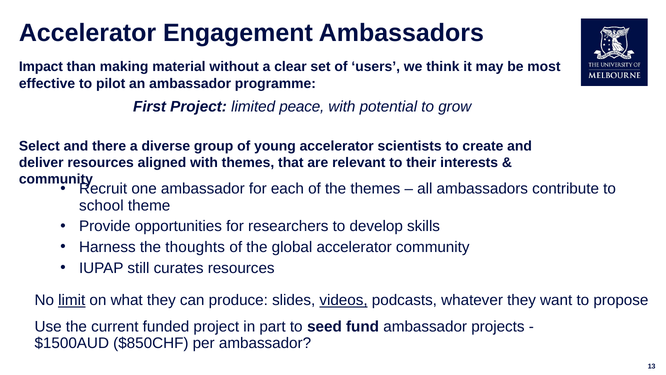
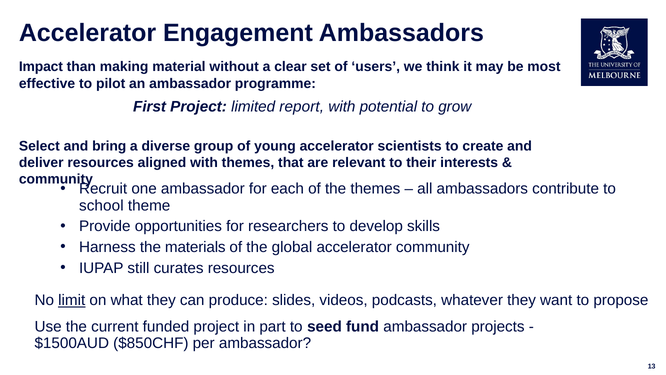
peace: peace -> report (302, 107)
there: there -> bring (109, 146)
thoughts: thoughts -> materials (195, 247)
videos underline: present -> none (344, 300)
